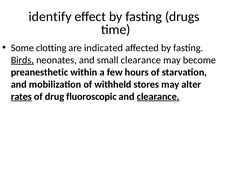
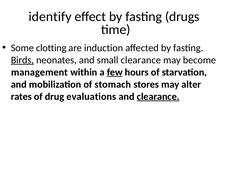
indicated: indicated -> induction (104, 48)
preanesthetic: preanesthetic -> management (39, 72)
few underline: none -> present (115, 72)
withheld: withheld -> stomach (113, 84)
rates underline: present -> none (21, 97)
fluoroscopic: fluoroscopic -> evaluations (91, 97)
